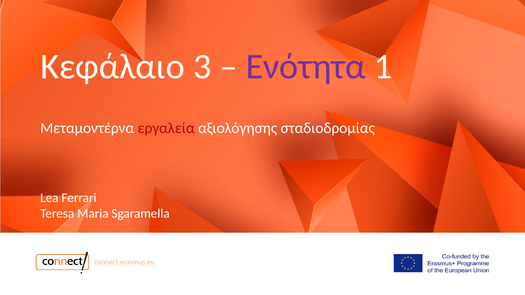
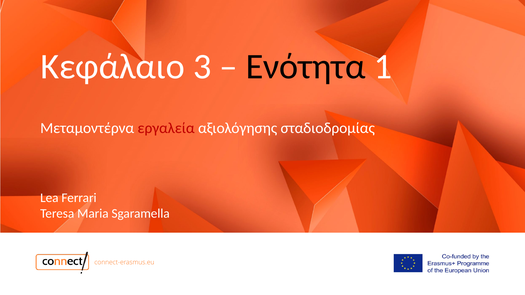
Ενότητα colour: purple -> black (306, 67)
